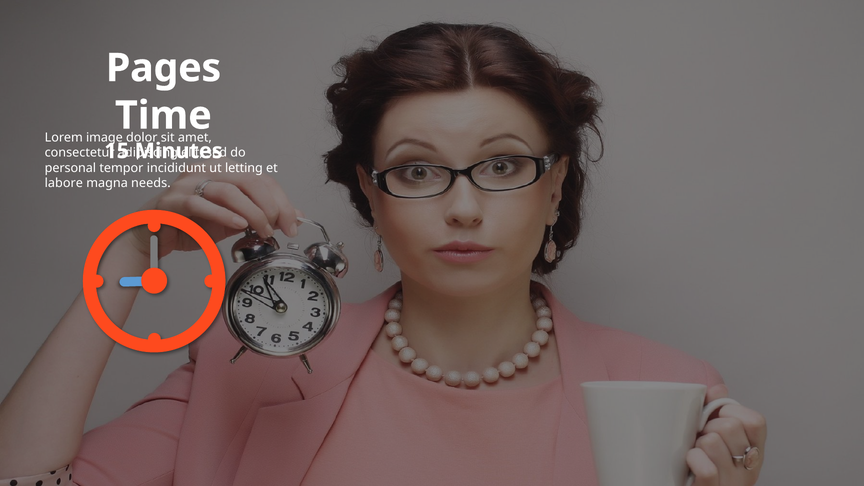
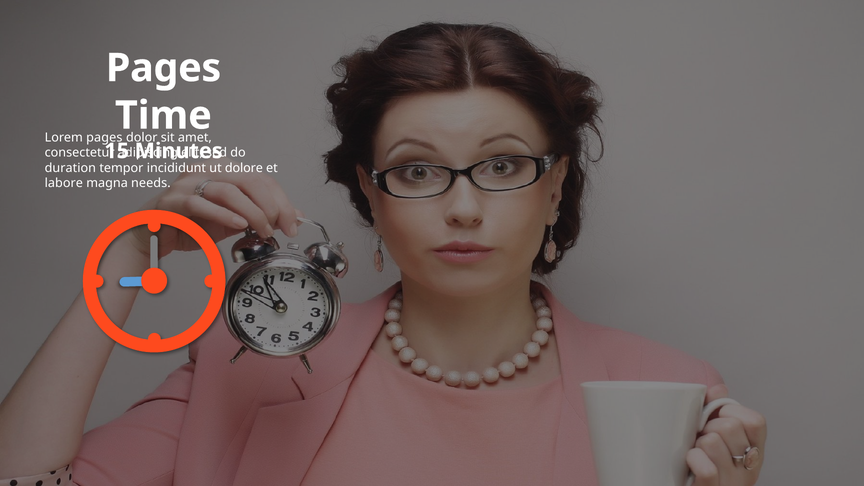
Lorem image: image -> pages (104, 138)
personal: personal -> duration (70, 168)
letting: letting -> dolore (244, 168)
